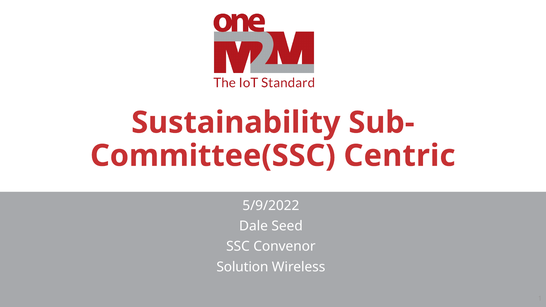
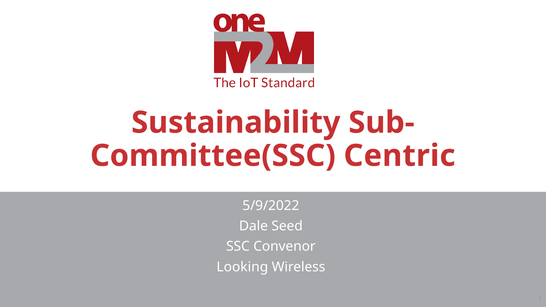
Solution: Solution -> Looking (242, 267)
